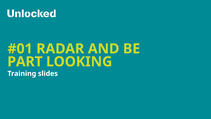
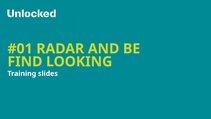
PART: PART -> FIND (25, 62)
